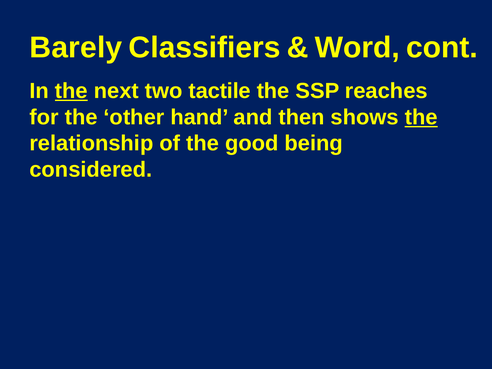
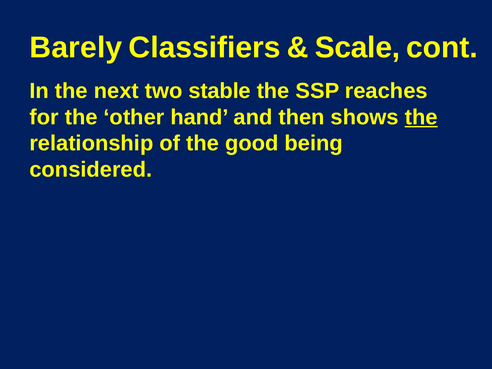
Word: Word -> Scale (357, 48)
the underline: present -> none (71, 91)
tactile: tactile -> stable (220, 91)
